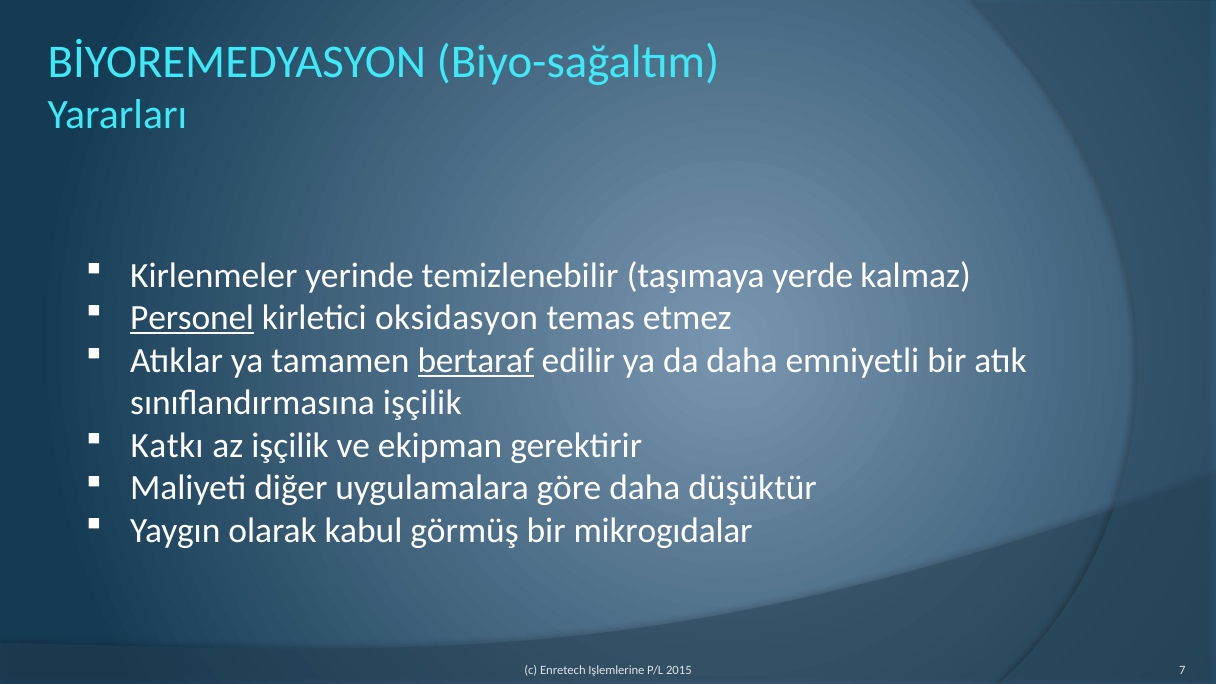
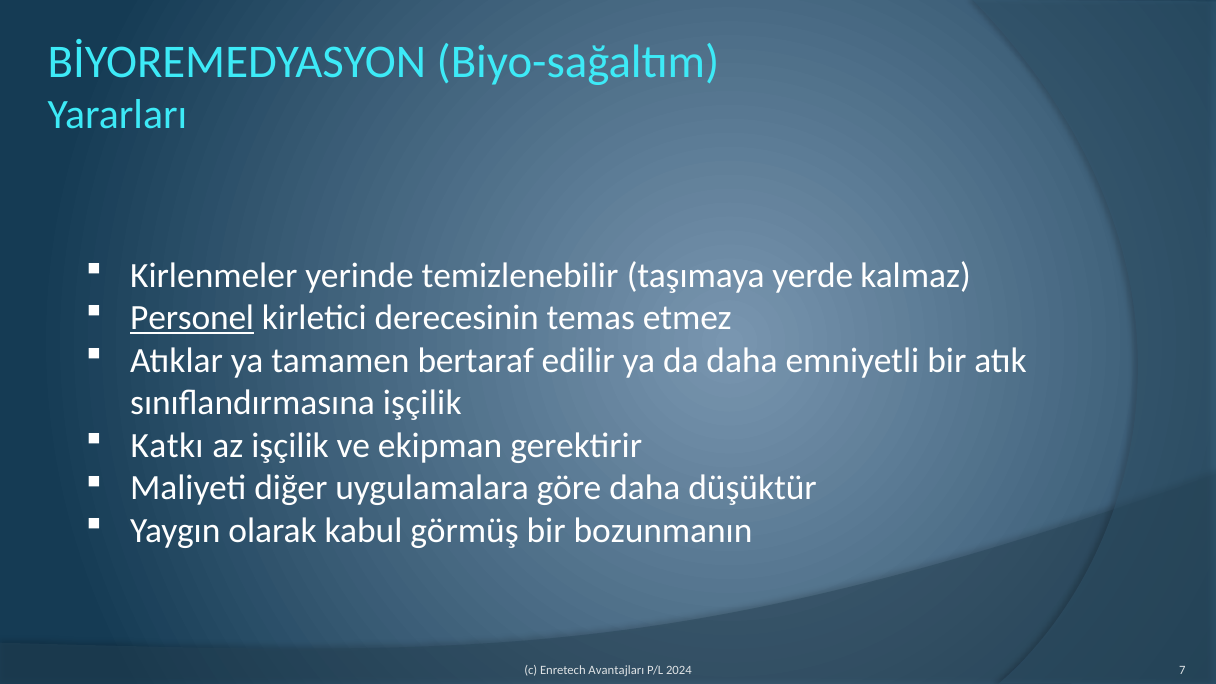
oksidasyon: oksidasyon -> derecesinin (457, 318)
bertaraf underline: present -> none (476, 360)
mikrogıdalar: mikrogıdalar -> bozunmanın (663, 531)
Işlemlerine: Işlemlerine -> Avantajları (616, 670)
2015: 2015 -> 2024 (679, 670)
